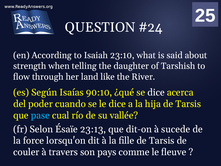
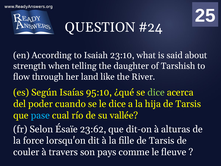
90:10: 90:10 -> 95:10 (99, 92)
dice colour: white -> light green (156, 92)
23:13: 23:13 -> 23:62 (93, 129)
sucede: sucede -> alturas (176, 129)
